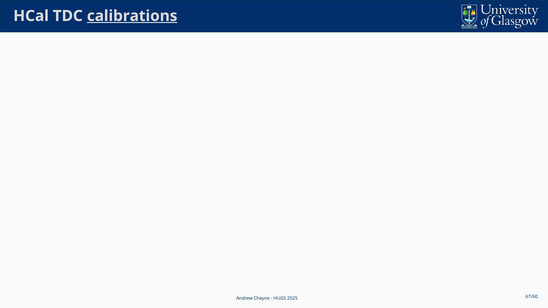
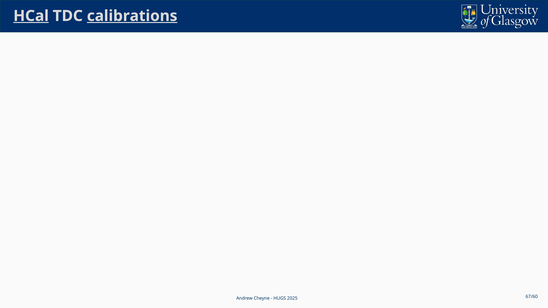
HCal underline: none -> present (31, 16)
